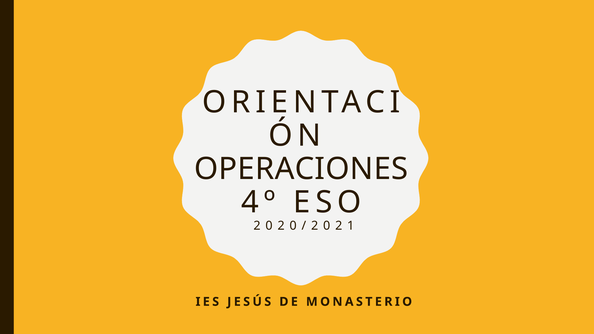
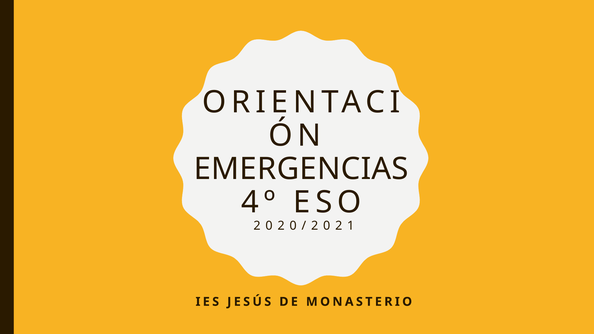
OPERACIONES: OPERACIONES -> EMERGENCIAS (301, 169)
